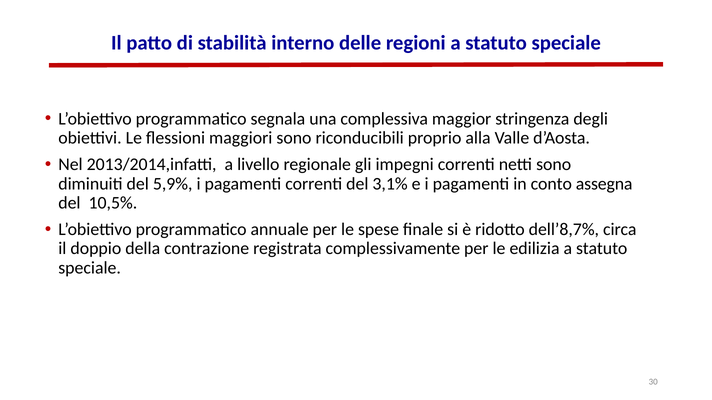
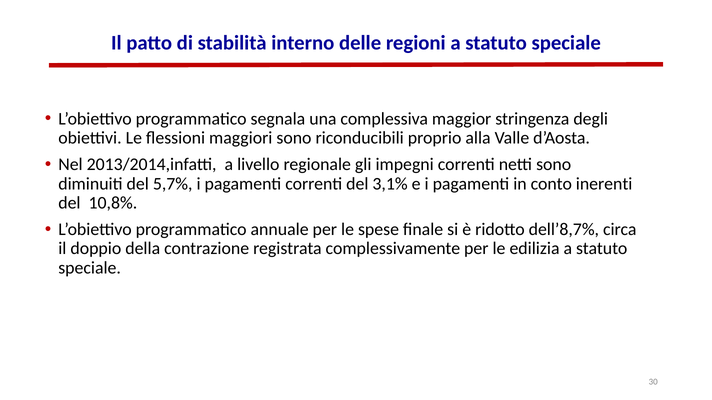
5,9%: 5,9% -> 5,7% (173, 184)
assegna: assegna -> inerenti (604, 184)
10,5%: 10,5% -> 10,8% (113, 203)
